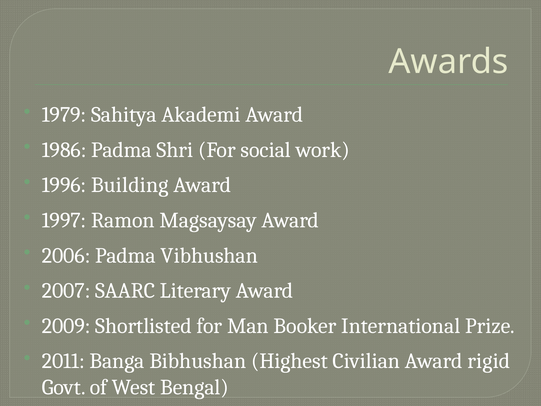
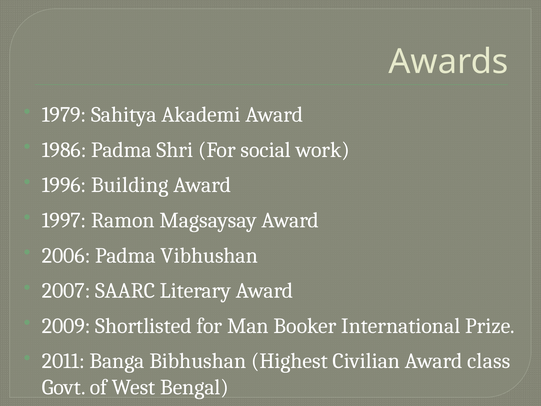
rigid: rigid -> class (489, 361)
